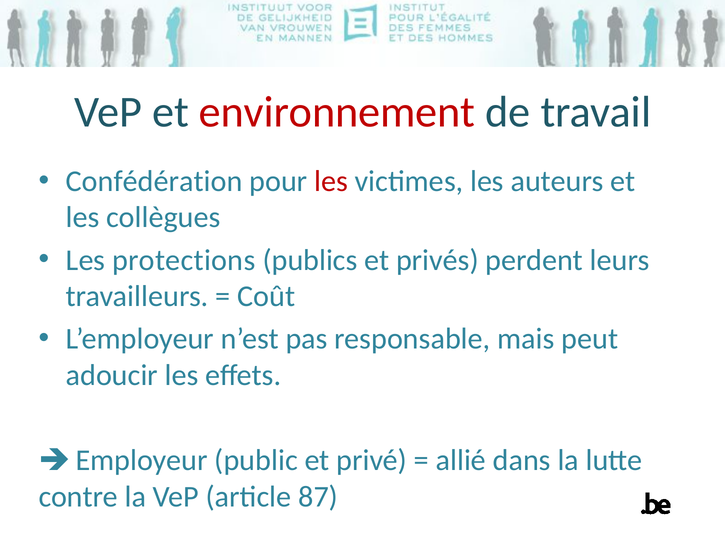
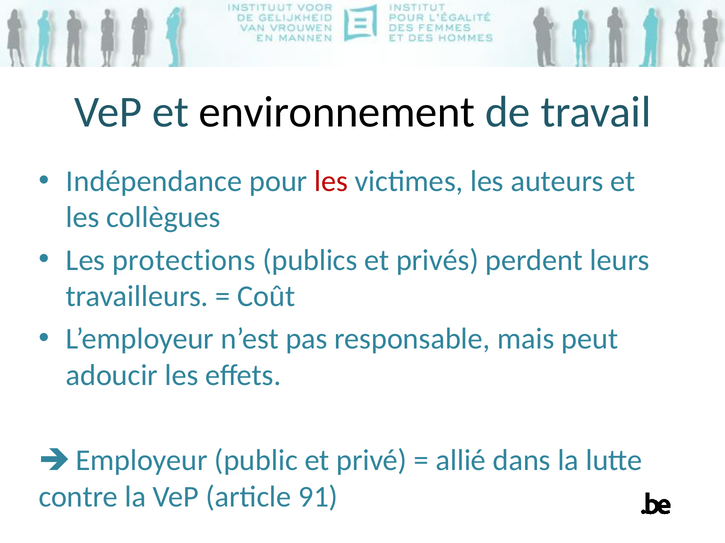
environnement colour: red -> black (337, 112)
Confédération: Confédération -> Indépendance (154, 182)
87: 87 -> 91 (318, 497)
